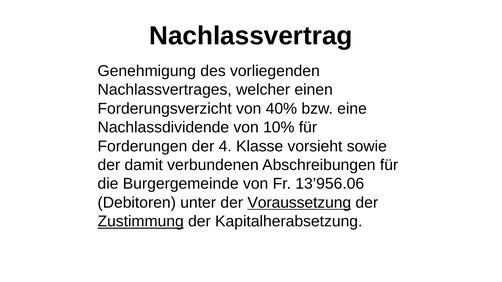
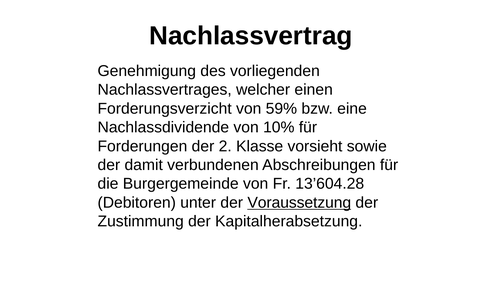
40%: 40% -> 59% (281, 109)
4: 4 -> 2 (225, 146)
13’956.06: 13’956.06 -> 13’604.28 (330, 184)
Zustimmung underline: present -> none (141, 222)
